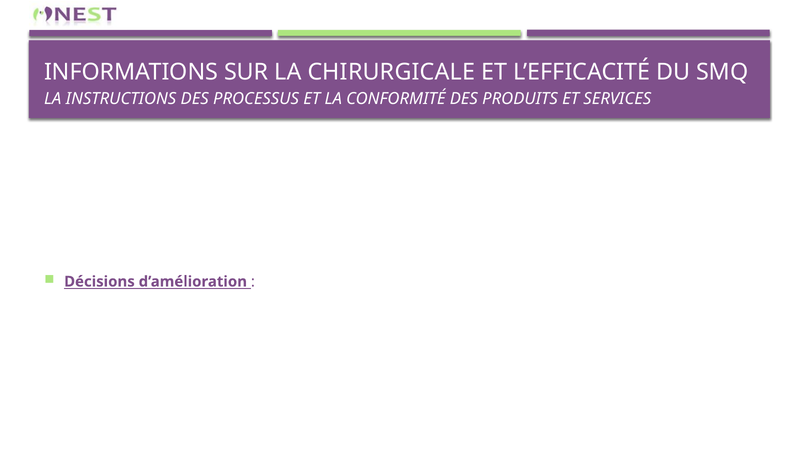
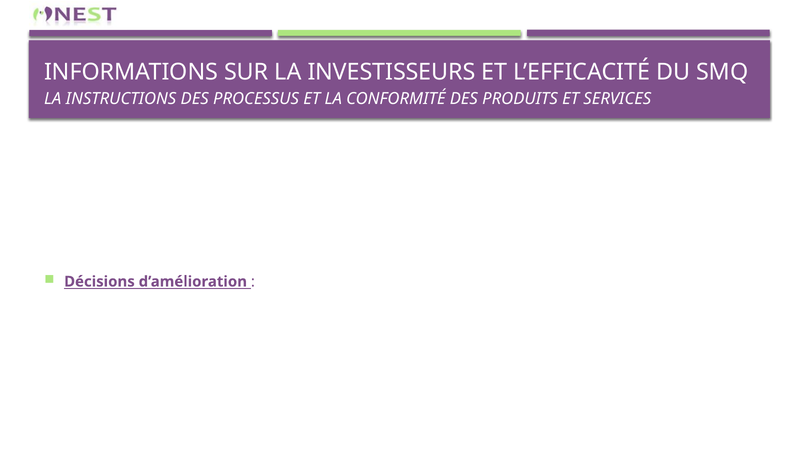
CHIRURGICALE: CHIRURGICALE -> INVESTISSEURS (391, 72)
